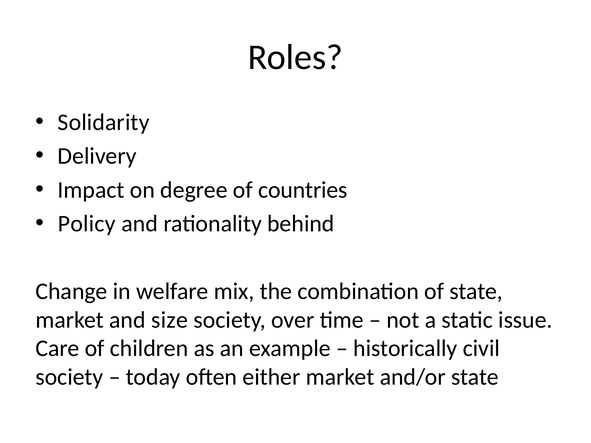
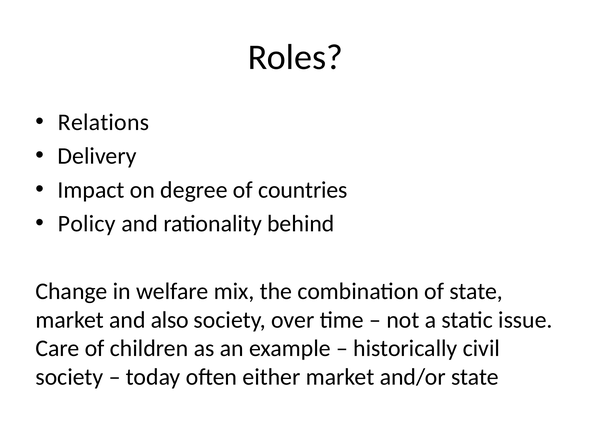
Solidarity: Solidarity -> Relations (104, 122)
size: size -> also (170, 320)
